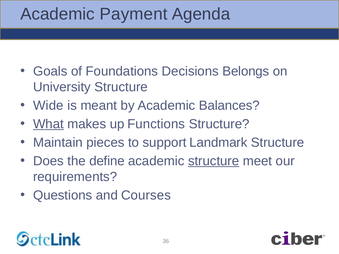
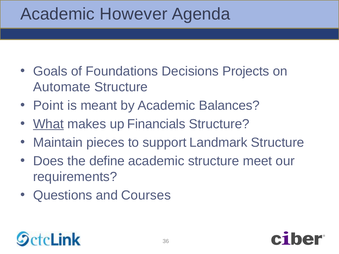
Payment: Payment -> However (134, 14)
Belongs: Belongs -> Projects (246, 71)
University: University -> Automate (62, 87)
Wide: Wide -> Point (48, 106)
Functions: Functions -> Financials (156, 124)
structure underline: present -> none (214, 161)
